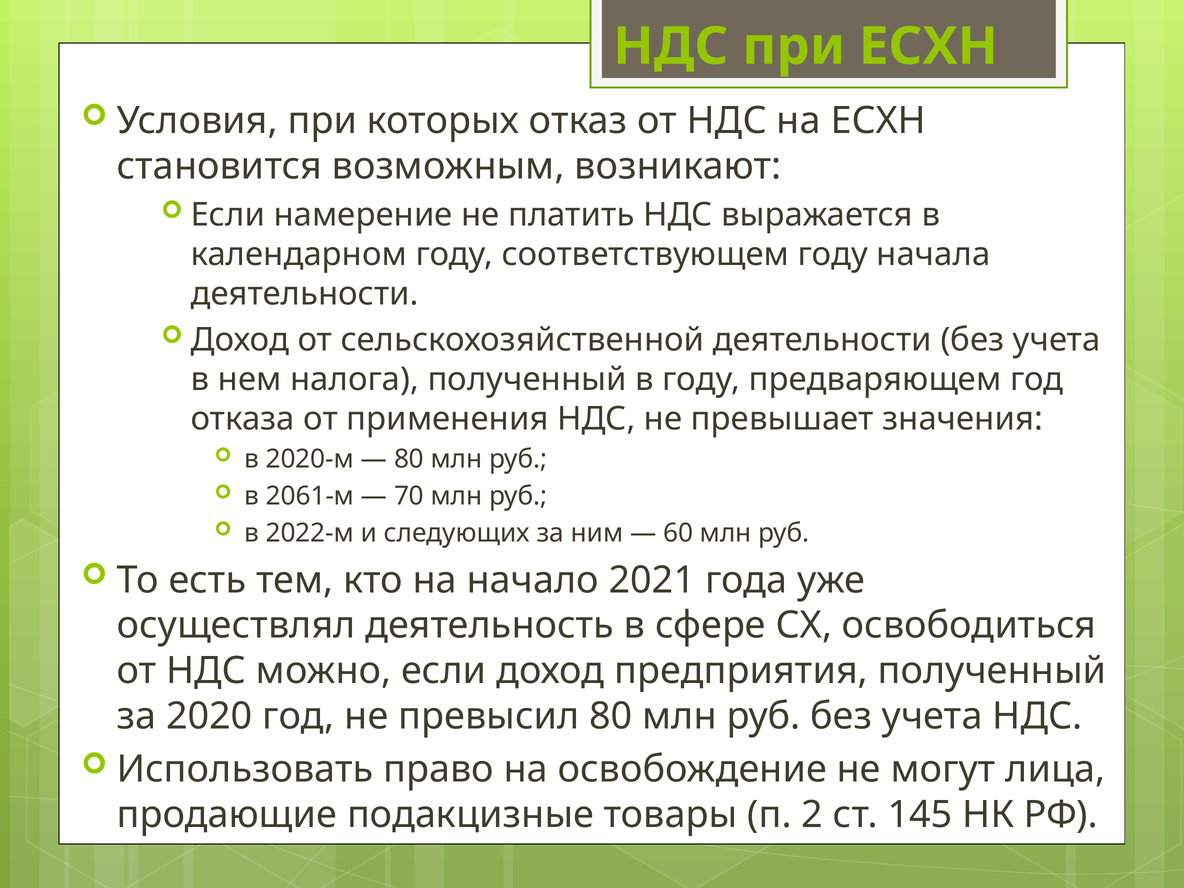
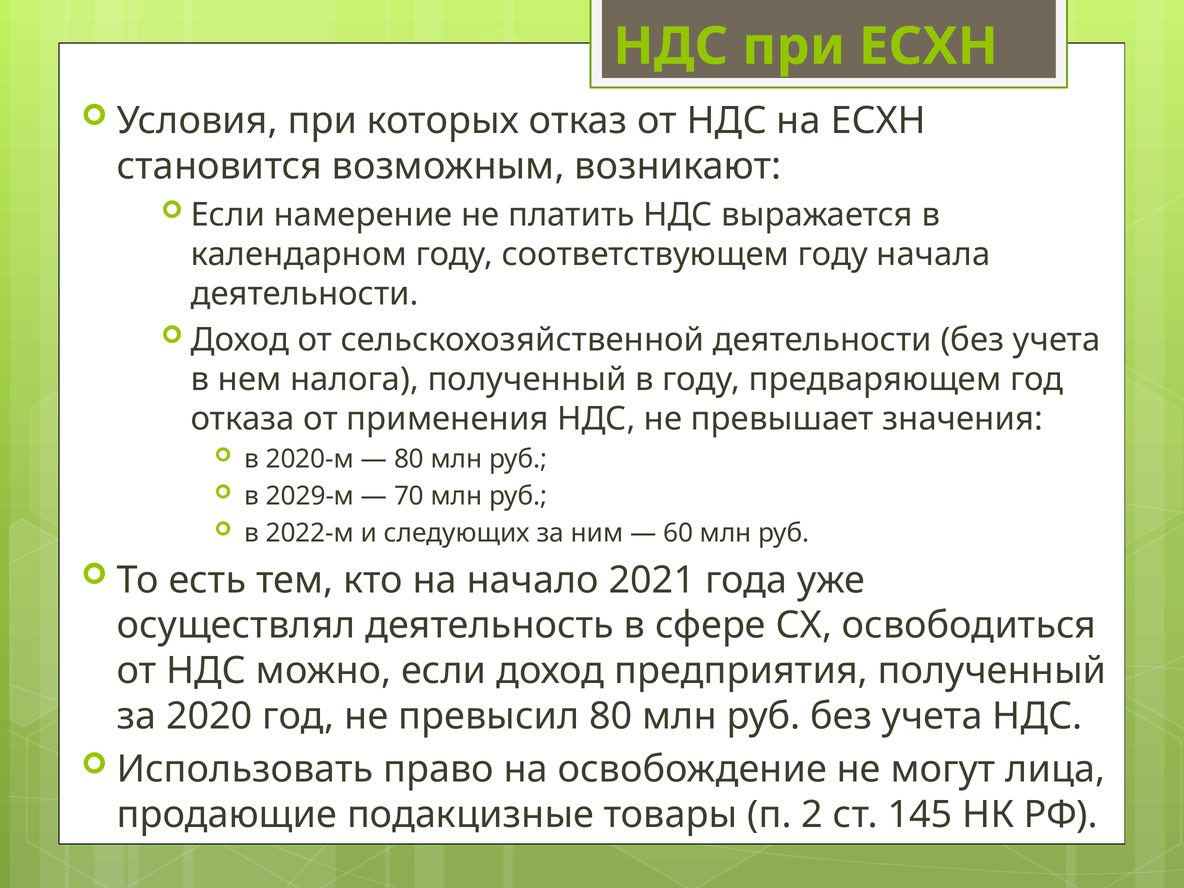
2061-м: 2061-м -> 2029-м (310, 496)
